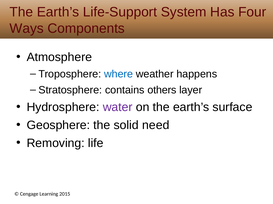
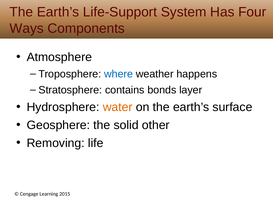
others: others -> bonds (162, 90)
water colour: purple -> orange (118, 108)
need: need -> other (156, 126)
